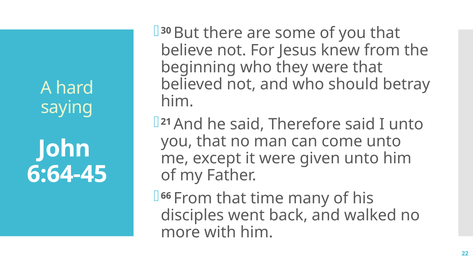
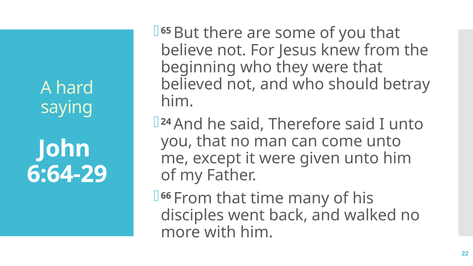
30: 30 -> 65 (166, 31)
21: 21 -> 24 (166, 122)
6:64-45: 6:64-45 -> 6:64-29 (67, 174)
